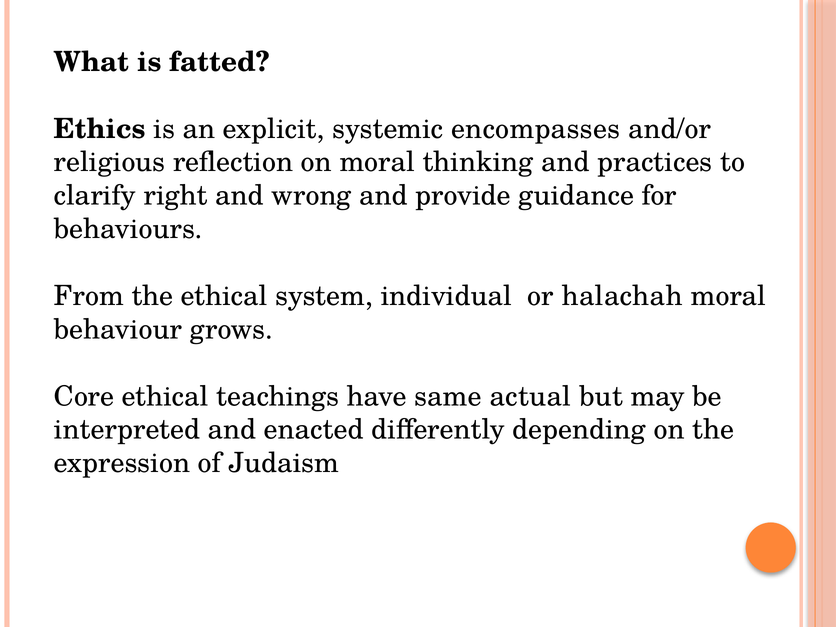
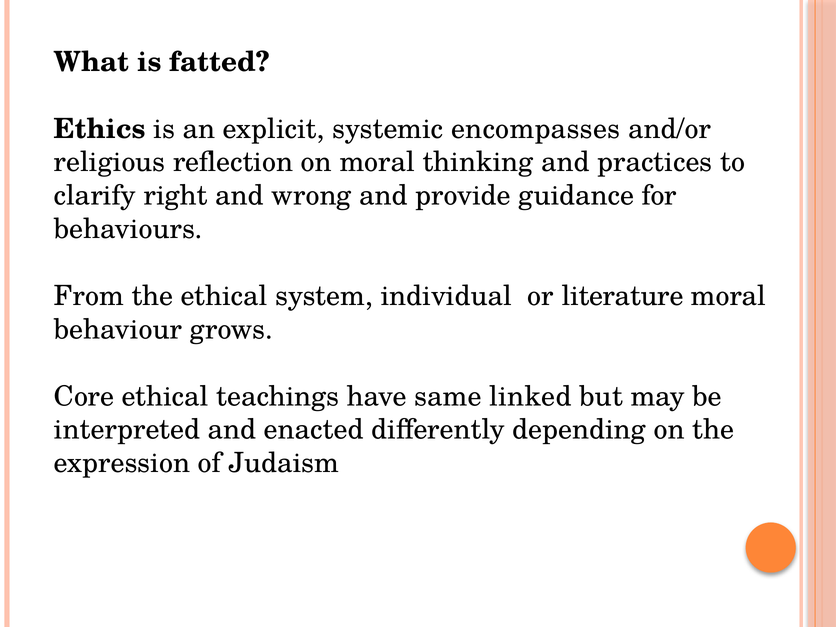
halachah: halachah -> literature (623, 296)
actual: actual -> linked (530, 396)
